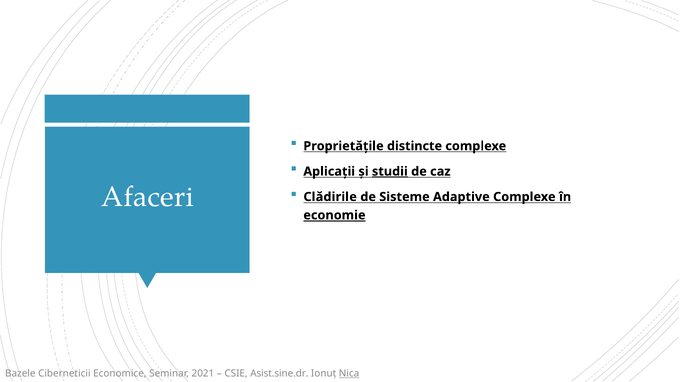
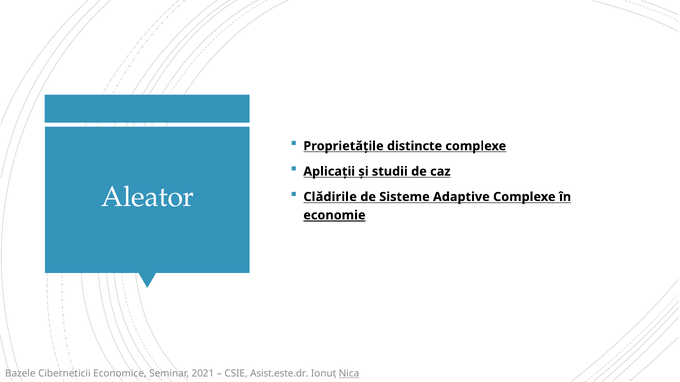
studii underline: present -> none (390, 172)
Afaceri: Afaceri -> Aleator (148, 197)
Asist.sine.dr: Asist.sine.dr -> Asist.este.dr (279, 374)
